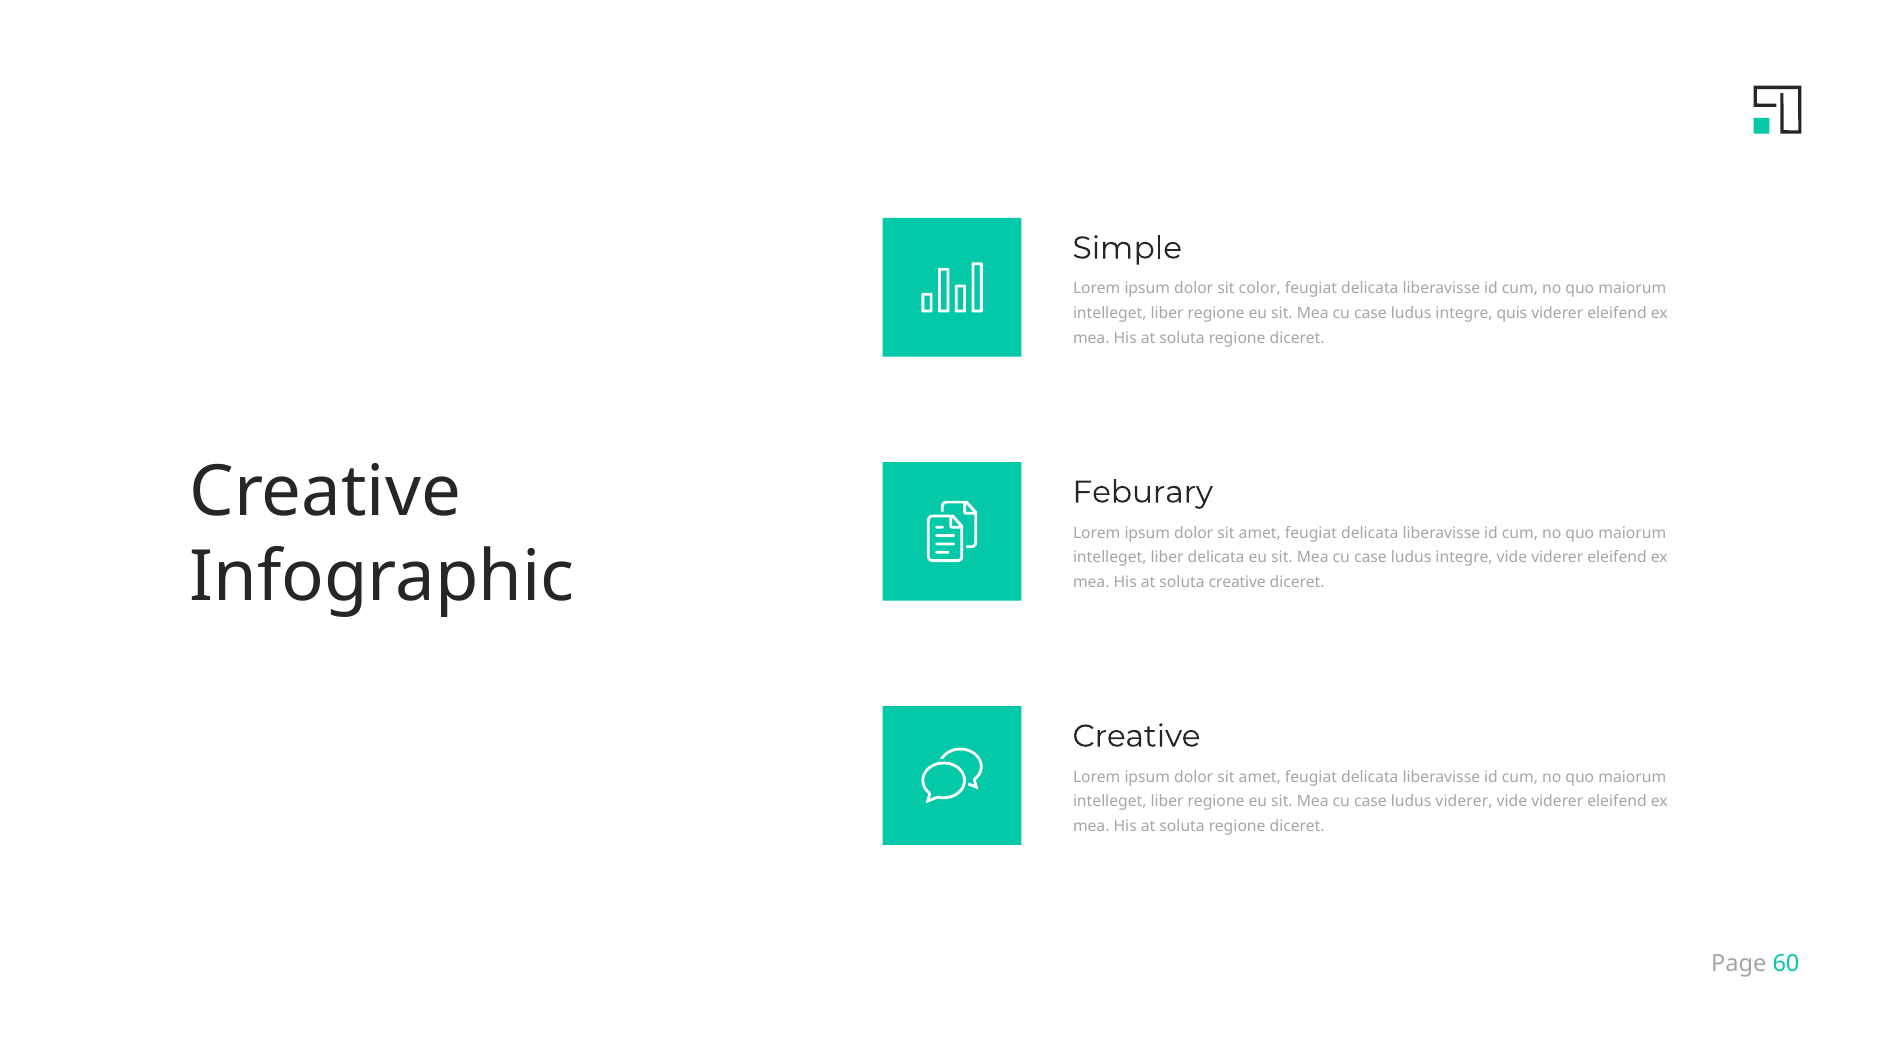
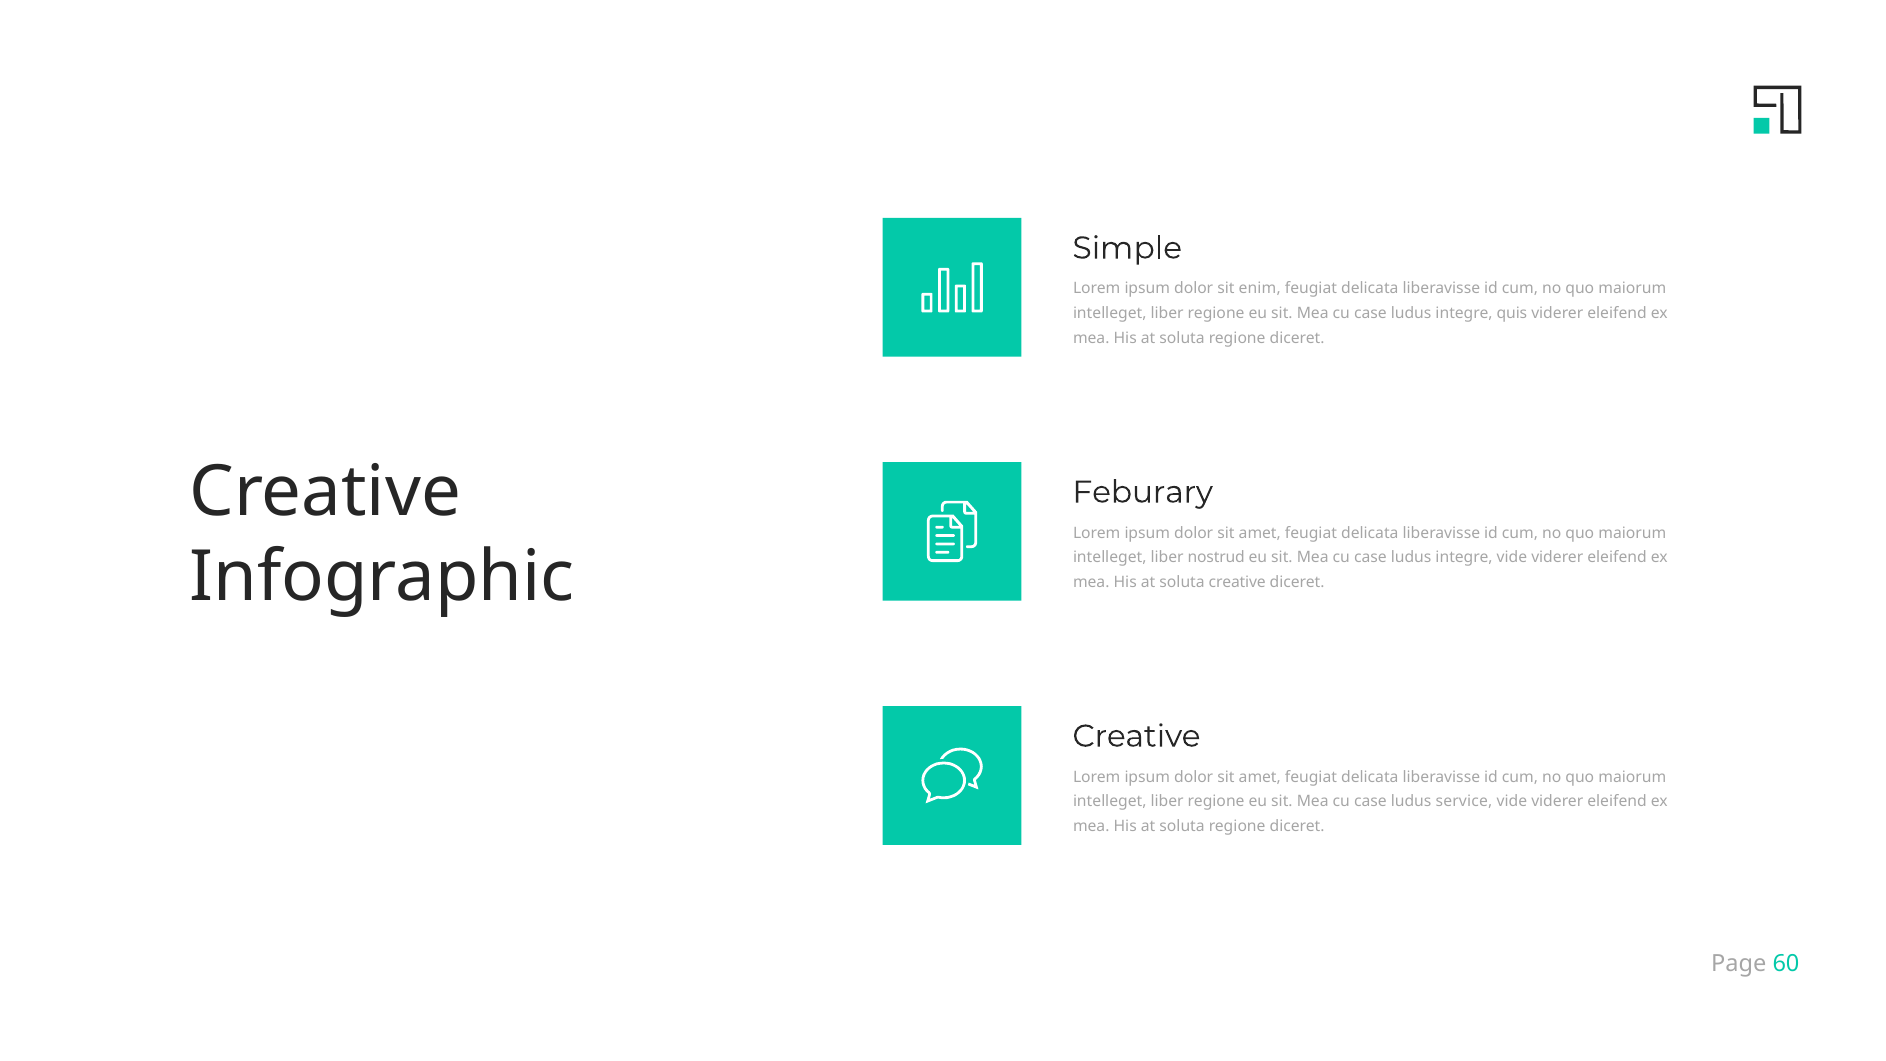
color: color -> enim (1260, 289)
liber delicata: delicata -> nostrud (1216, 557)
ludus viderer: viderer -> service (1464, 801)
